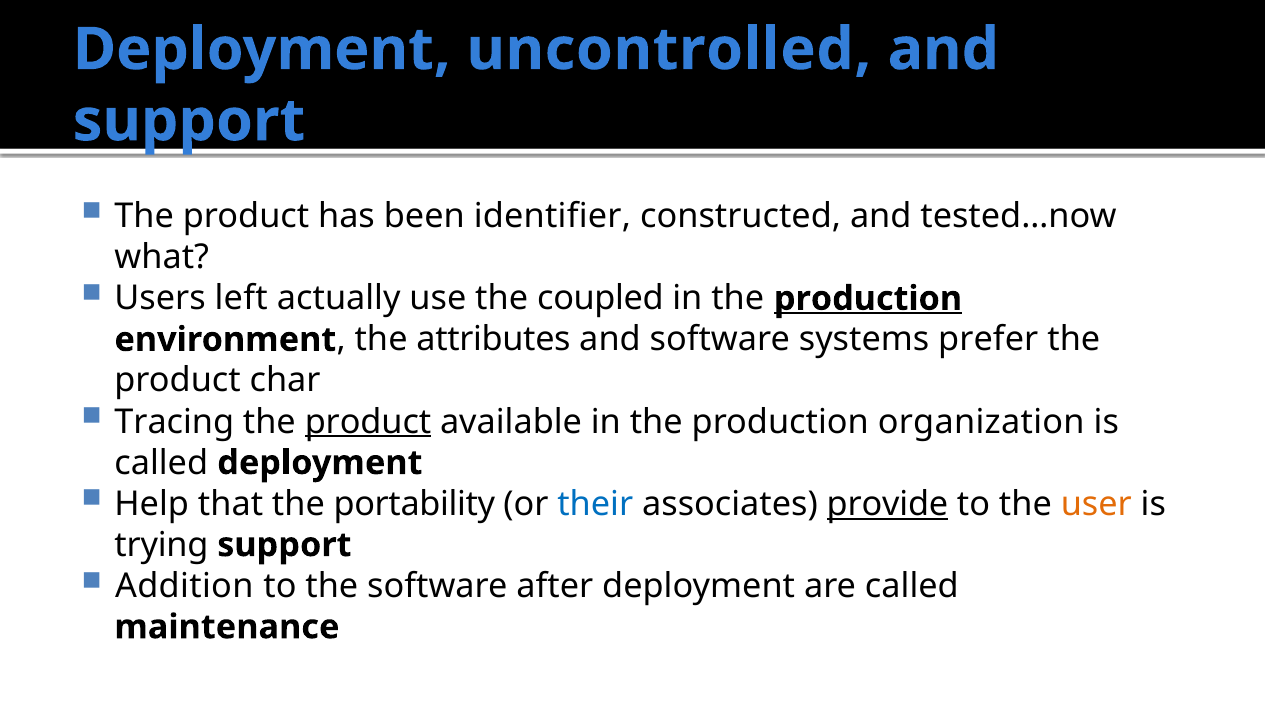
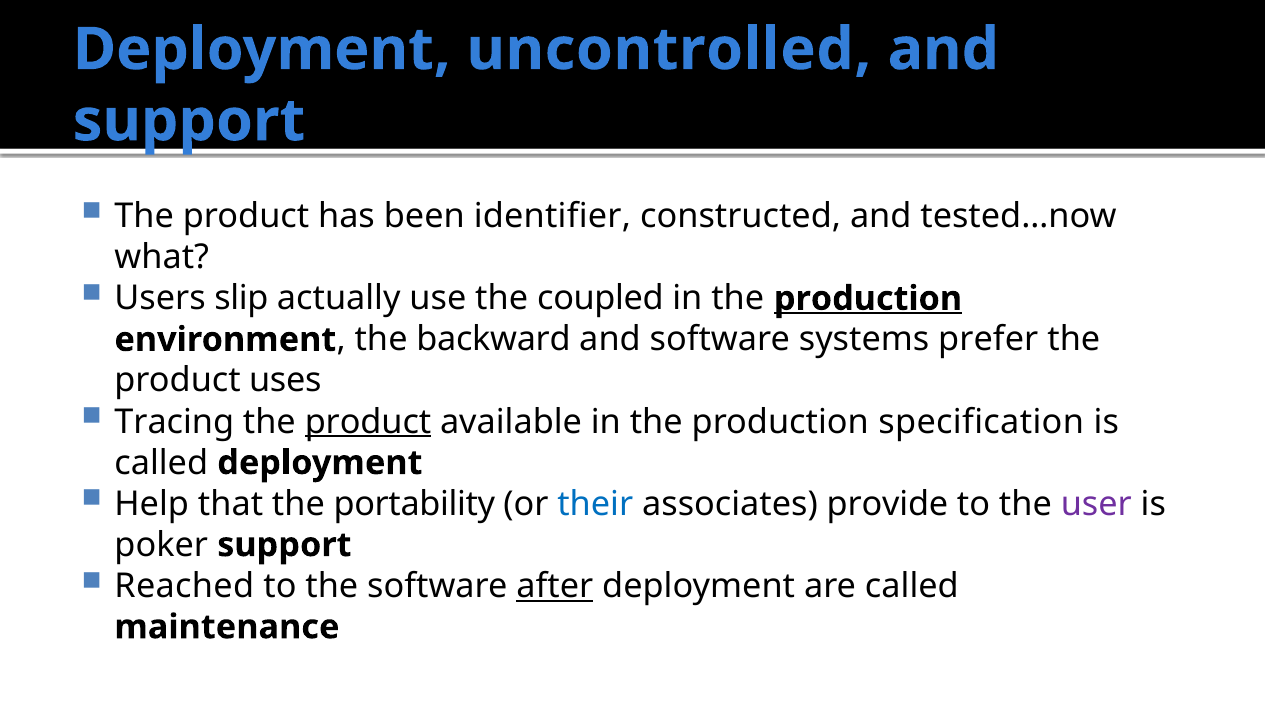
left: left -> slip (241, 299)
attributes: attributes -> backward (494, 340)
char: char -> uses (285, 381)
organization: organization -> specification (981, 422)
provide underline: present -> none (887, 504)
user colour: orange -> purple (1096, 504)
trying: trying -> poker (161, 545)
Addition: Addition -> Reached (184, 586)
after underline: none -> present (555, 586)
